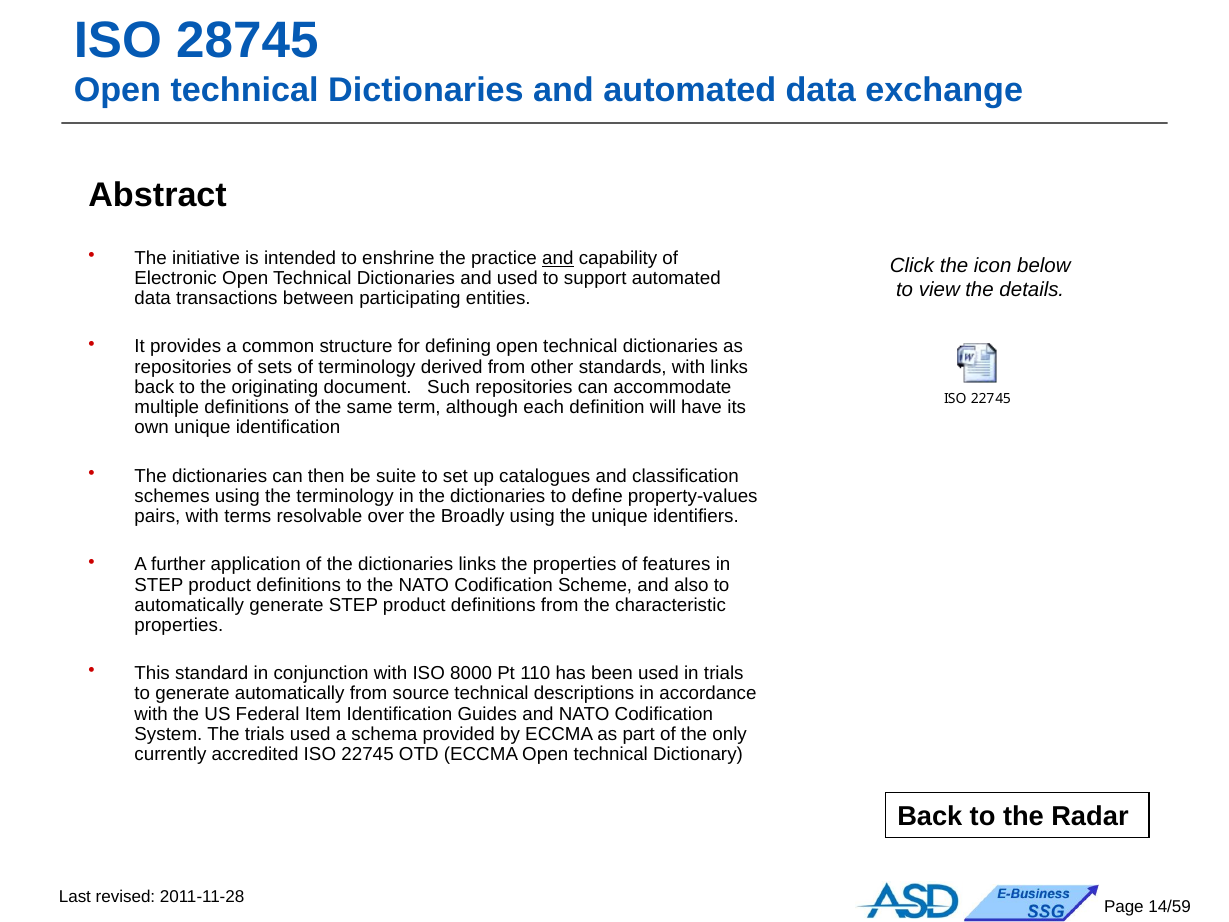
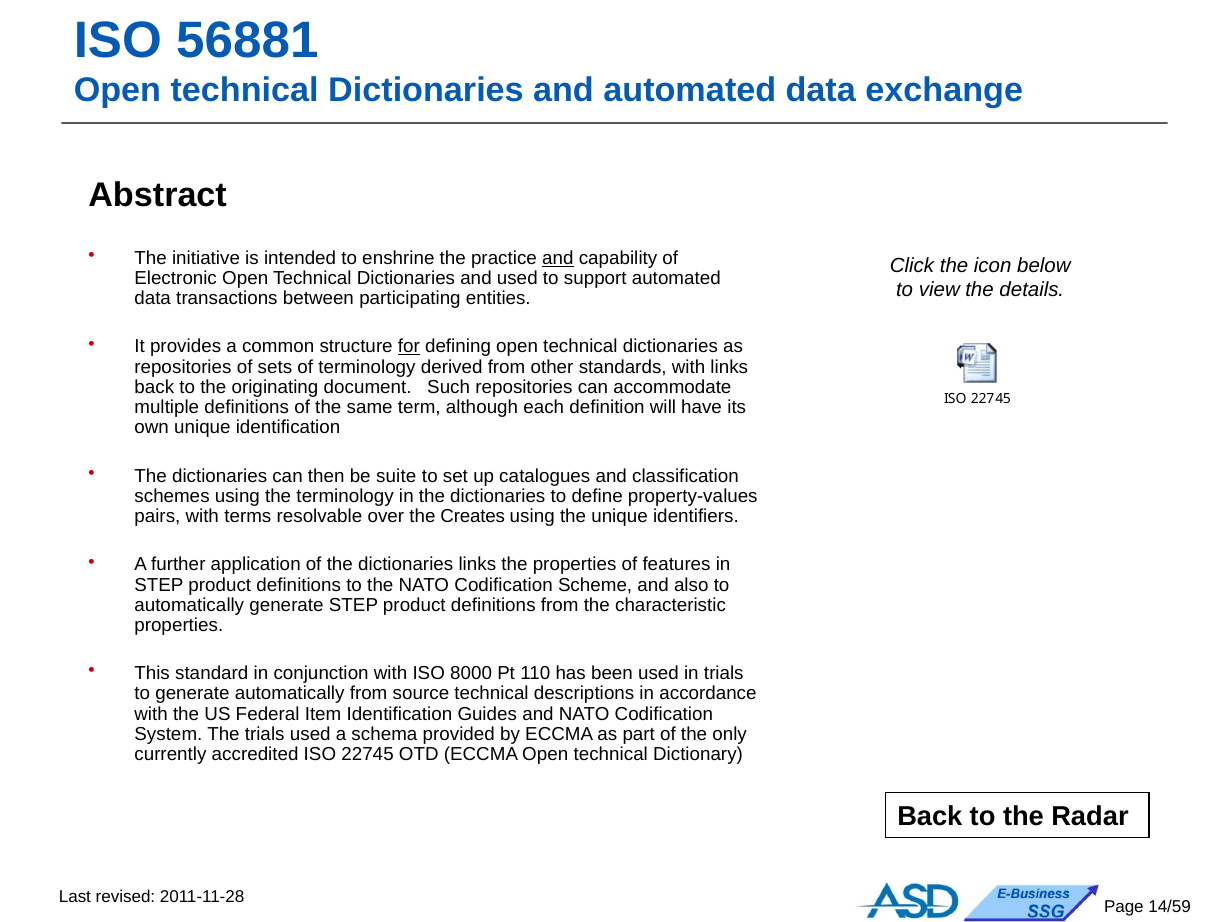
28745: 28745 -> 56881 (247, 40)
for underline: none -> present (409, 347)
Broadly: Broadly -> Creates (473, 516)
